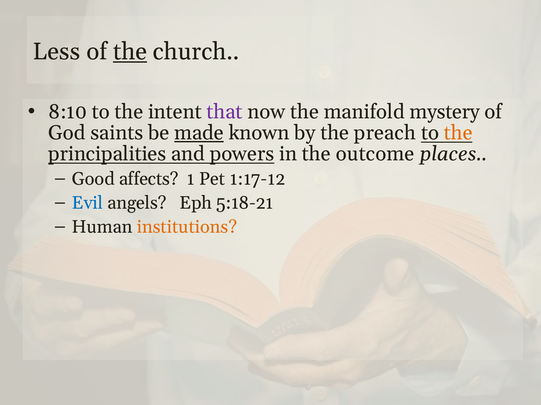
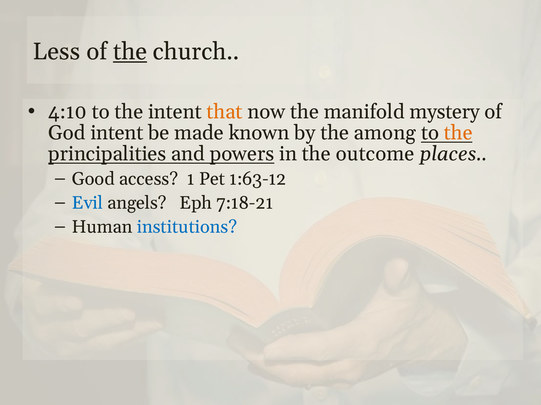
8:10: 8:10 -> 4:10 (68, 112)
that colour: purple -> orange (225, 112)
God saints: saints -> intent (117, 133)
made underline: present -> none (199, 133)
preach: preach -> among (385, 133)
affects: affects -> access (149, 179)
1:17-12: 1:17-12 -> 1:63-12 (258, 179)
5:18-21: 5:18-21 -> 7:18-21 (245, 203)
institutions colour: orange -> blue (187, 227)
